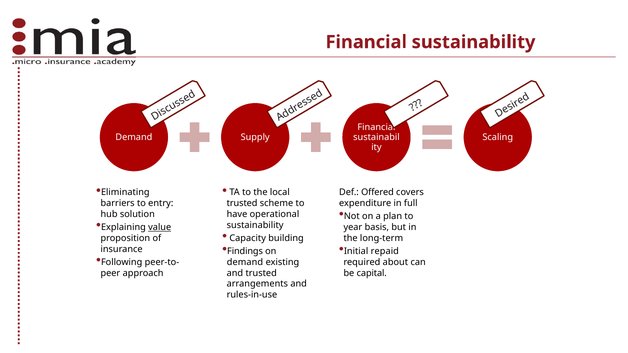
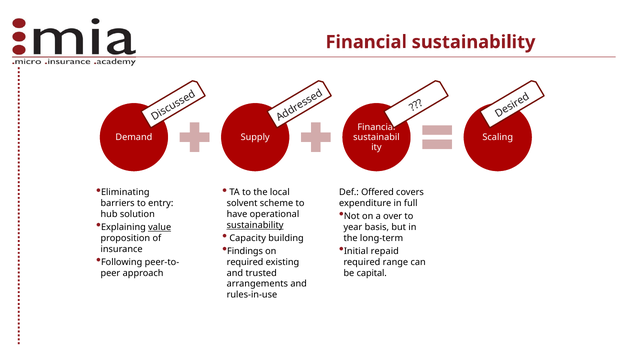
trusted: trusted -> solvent (242, 204)
plan: plan -> over (393, 216)
sustainability underline: none -> present (255, 226)
demand: demand -> required (245, 262)
about: about -> range (395, 262)
